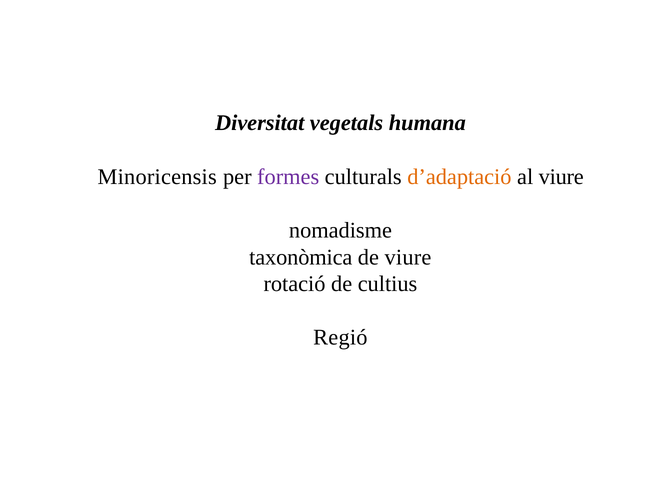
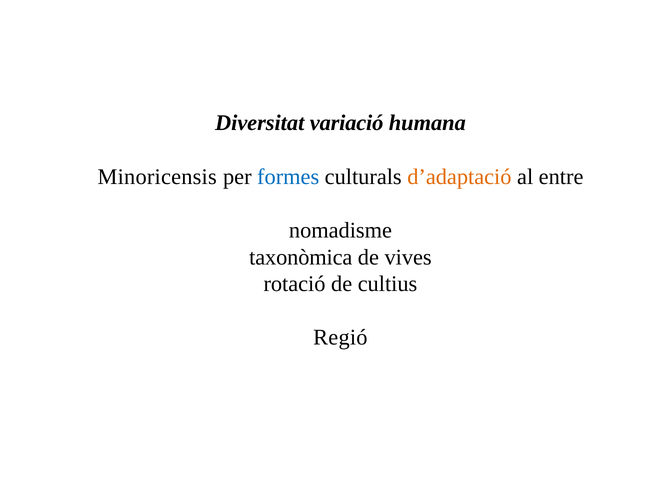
vegetals: vegetals -> variació (347, 123)
formes colour: purple -> blue (288, 177)
al viure: viure -> entre (561, 177)
de viure: viure -> vives (408, 257)
